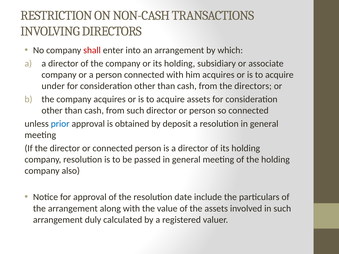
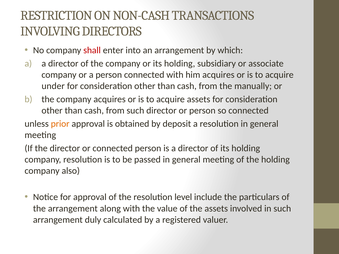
the directors: directors -> manually (253, 86)
prior colour: blue -> orange (60, 124)
date: date -> level (183, 197)
